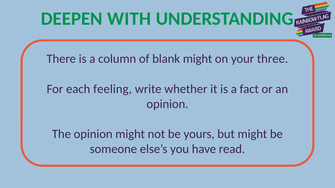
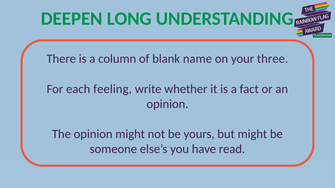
WITH: WITH -> LONG (129, 19)
blank might: might -> name (197, 59)
